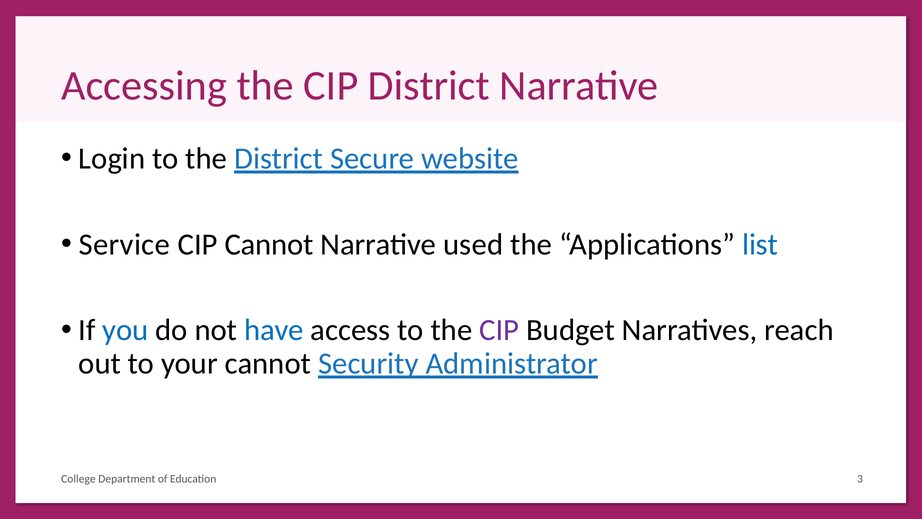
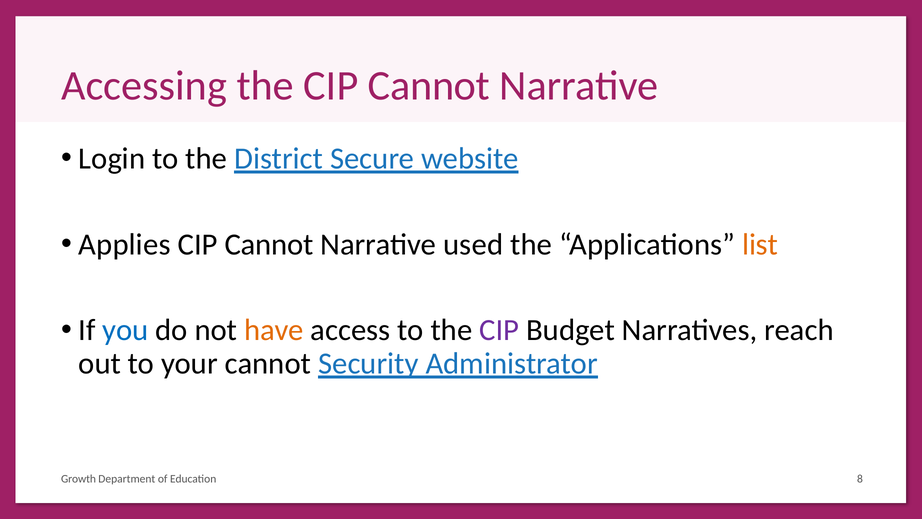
the CIP District: District -> Cannot (429, 86)
Service: Service -> Applies (124, 244)
list colour: blue -> orange (760, 244)
have colour: blue -> orange (274, 330)
College: College -> Growth (79, 479)
3: 3 -> 8 (860, 479)
